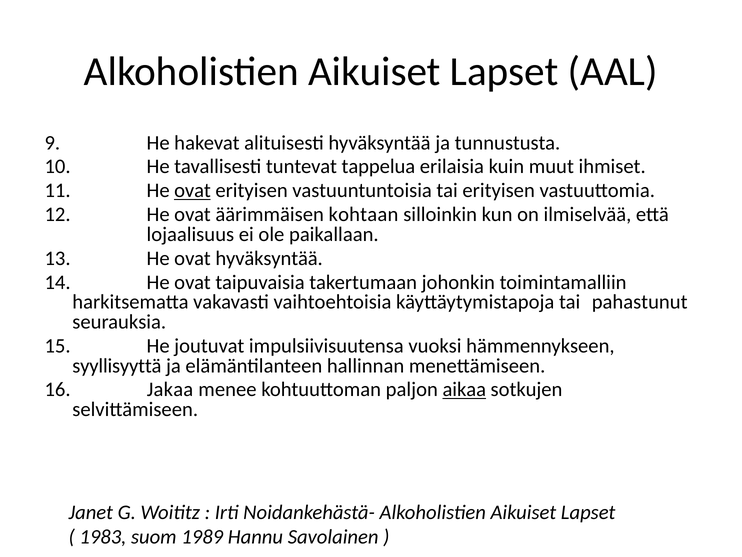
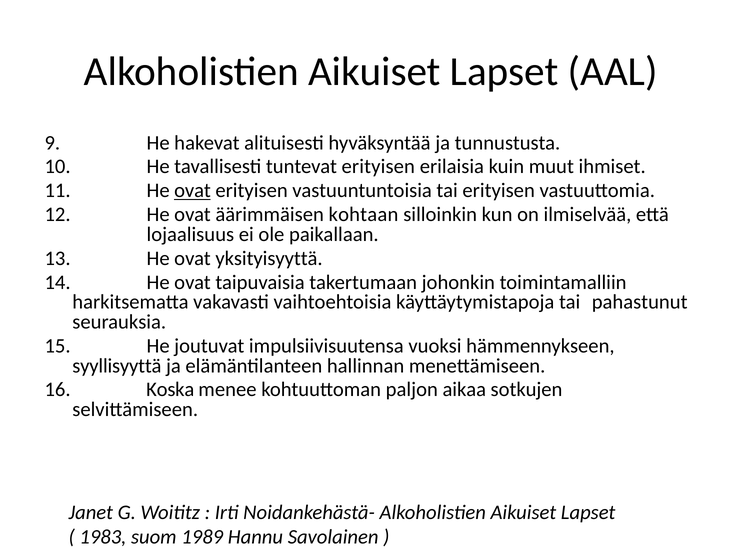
tuntevat tappelua: tappelua -> erityisen (378, 167)
ovat hyväksyntää: hyväksyntää -> yksityisyyttä (269, 258)
Jakaa: Jakaa -> Koska (170, 389)
aikaa underline: present -> none (464, 389)
